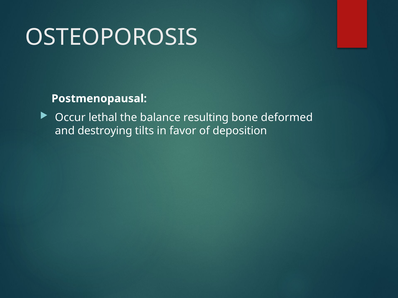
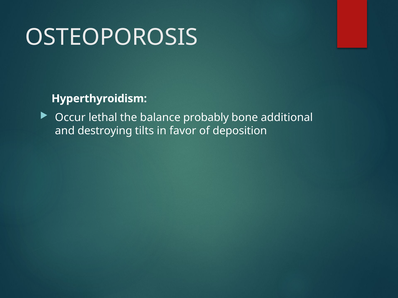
Postmenopausal: Postmenopausal -> Hyperthyroidism (99, 99)
resulting: resulting -> probably (206, 118)
deformed: deformed -> additional (287, 118)
